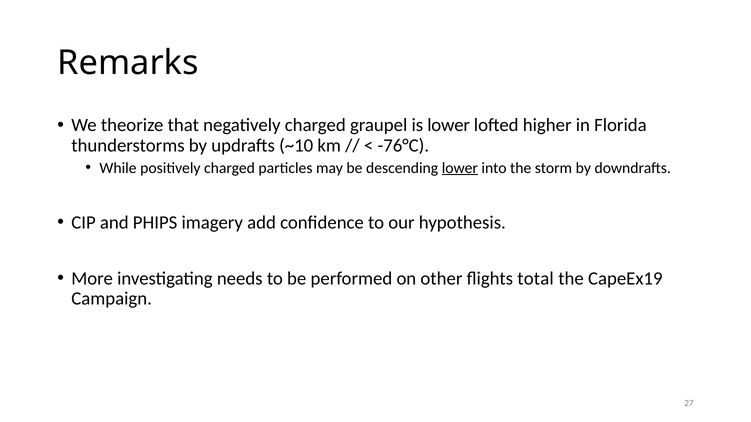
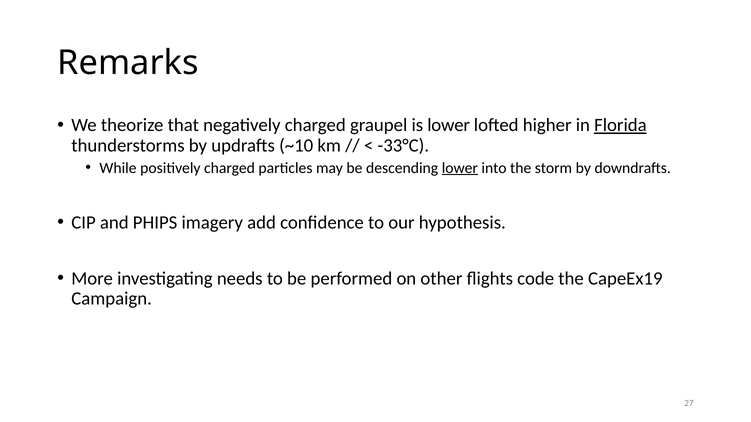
Florida underline: none -> present (620, 125)
-76°C: -76°C -> -33°C (403, 146)
total: total -> code (536, 279)
